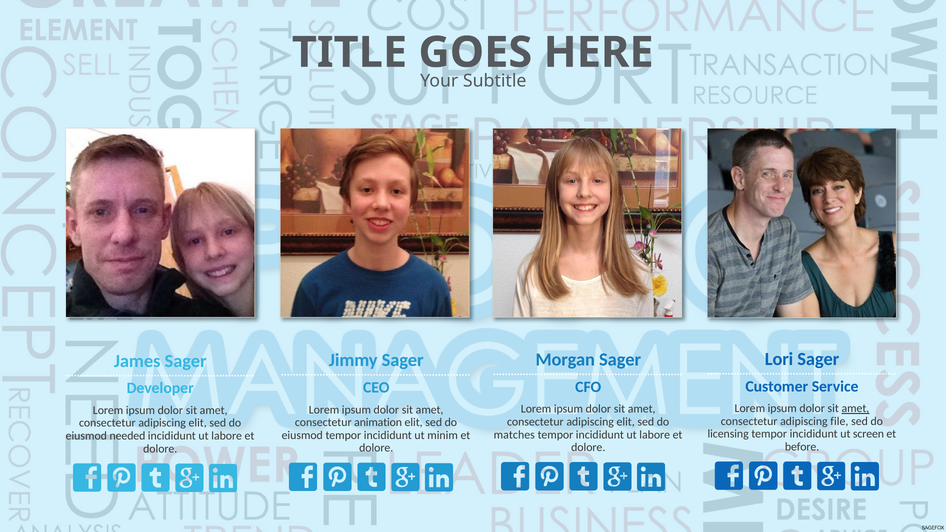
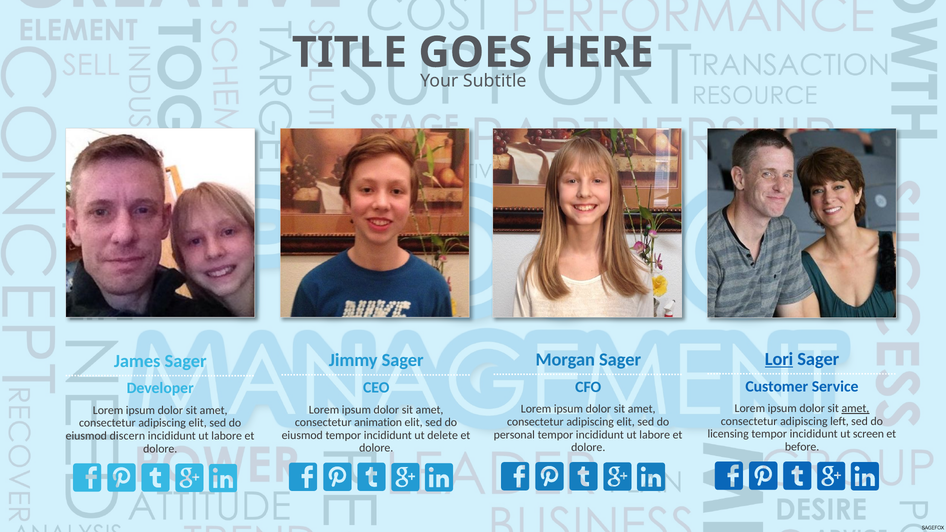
Lori underline: none -> present (779, 359)
file: file -> left (839, 421)
matches: matches -> personal (514, 435)
minim: minim -> delete (443, 435)
needed: needed -> discern (127, 436)
